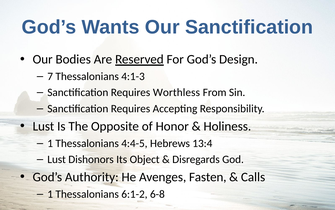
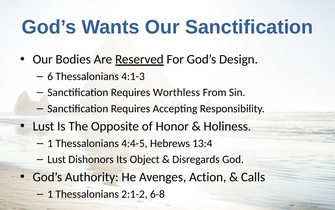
7: 7 -> 6 (50, 76)
Fasten: Fasten -> Action (208, 177)
6:1-2: 6:1-2 -> 2:1-2 (134, 194)
